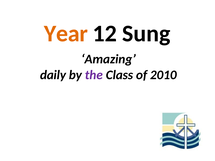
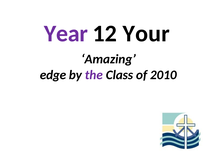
Year colour: orange -> purple (66, 34)
Sung: Sung -> Your (146, 34)
daily: daily -> edge (53, 75)
